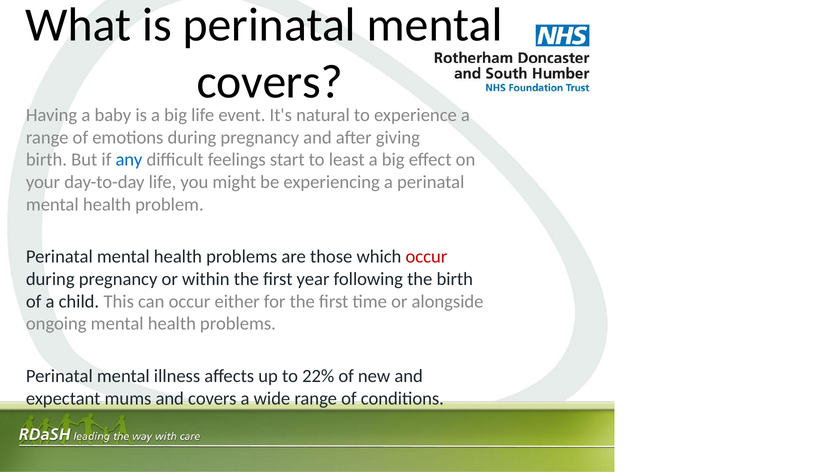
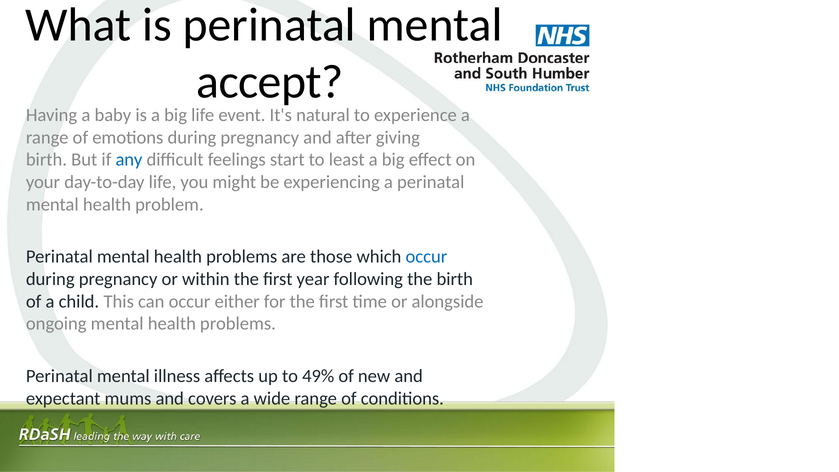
covers: covers -> accept (270, 82)
occur colour: red -> blue (426, 257)
22%: 22% -> 49% (318, 376)
